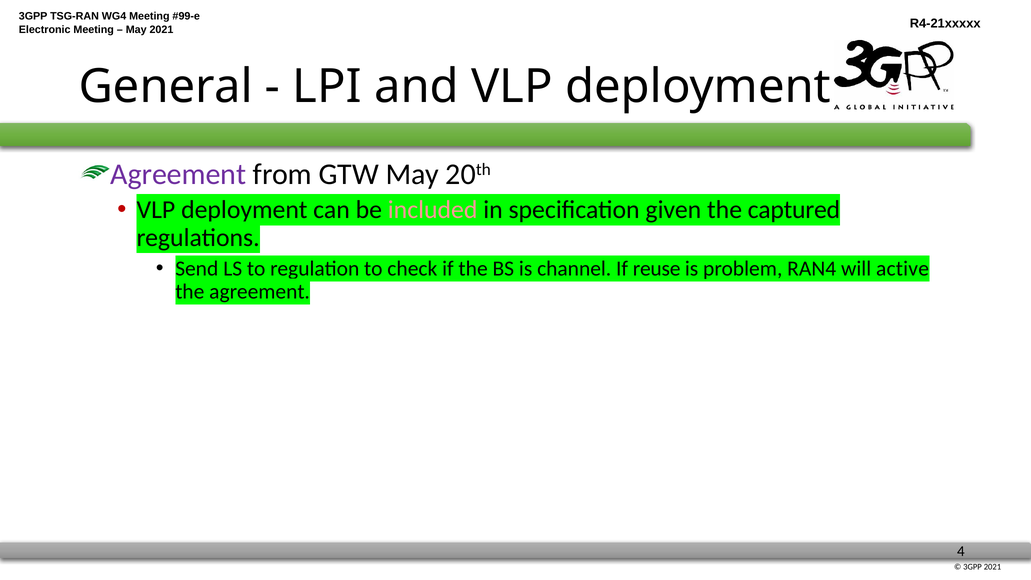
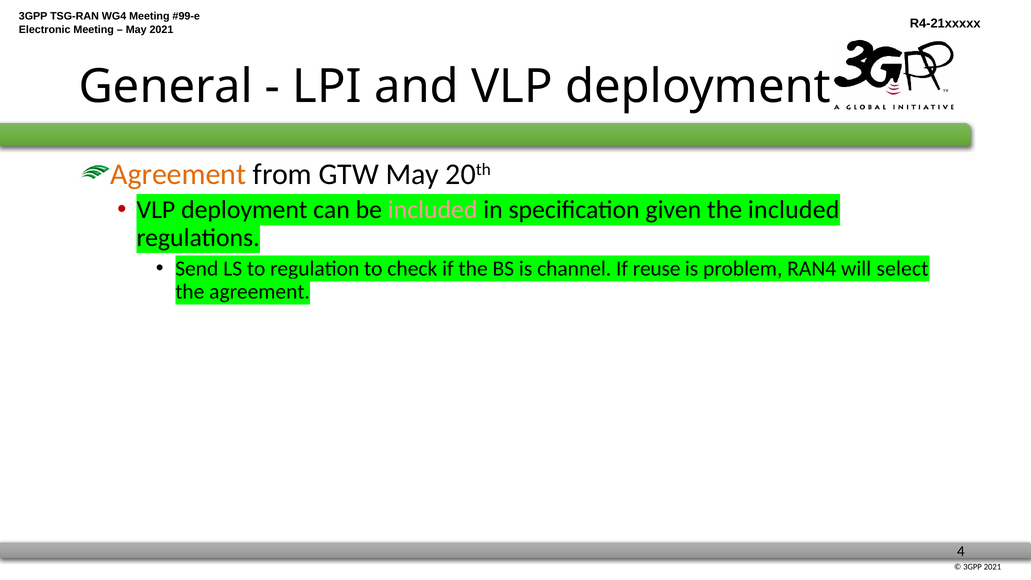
Agreement colour: purple -> orange (178, 174)
the captured: captured -> included (794, 210)
active: active -> select (903, 269)
